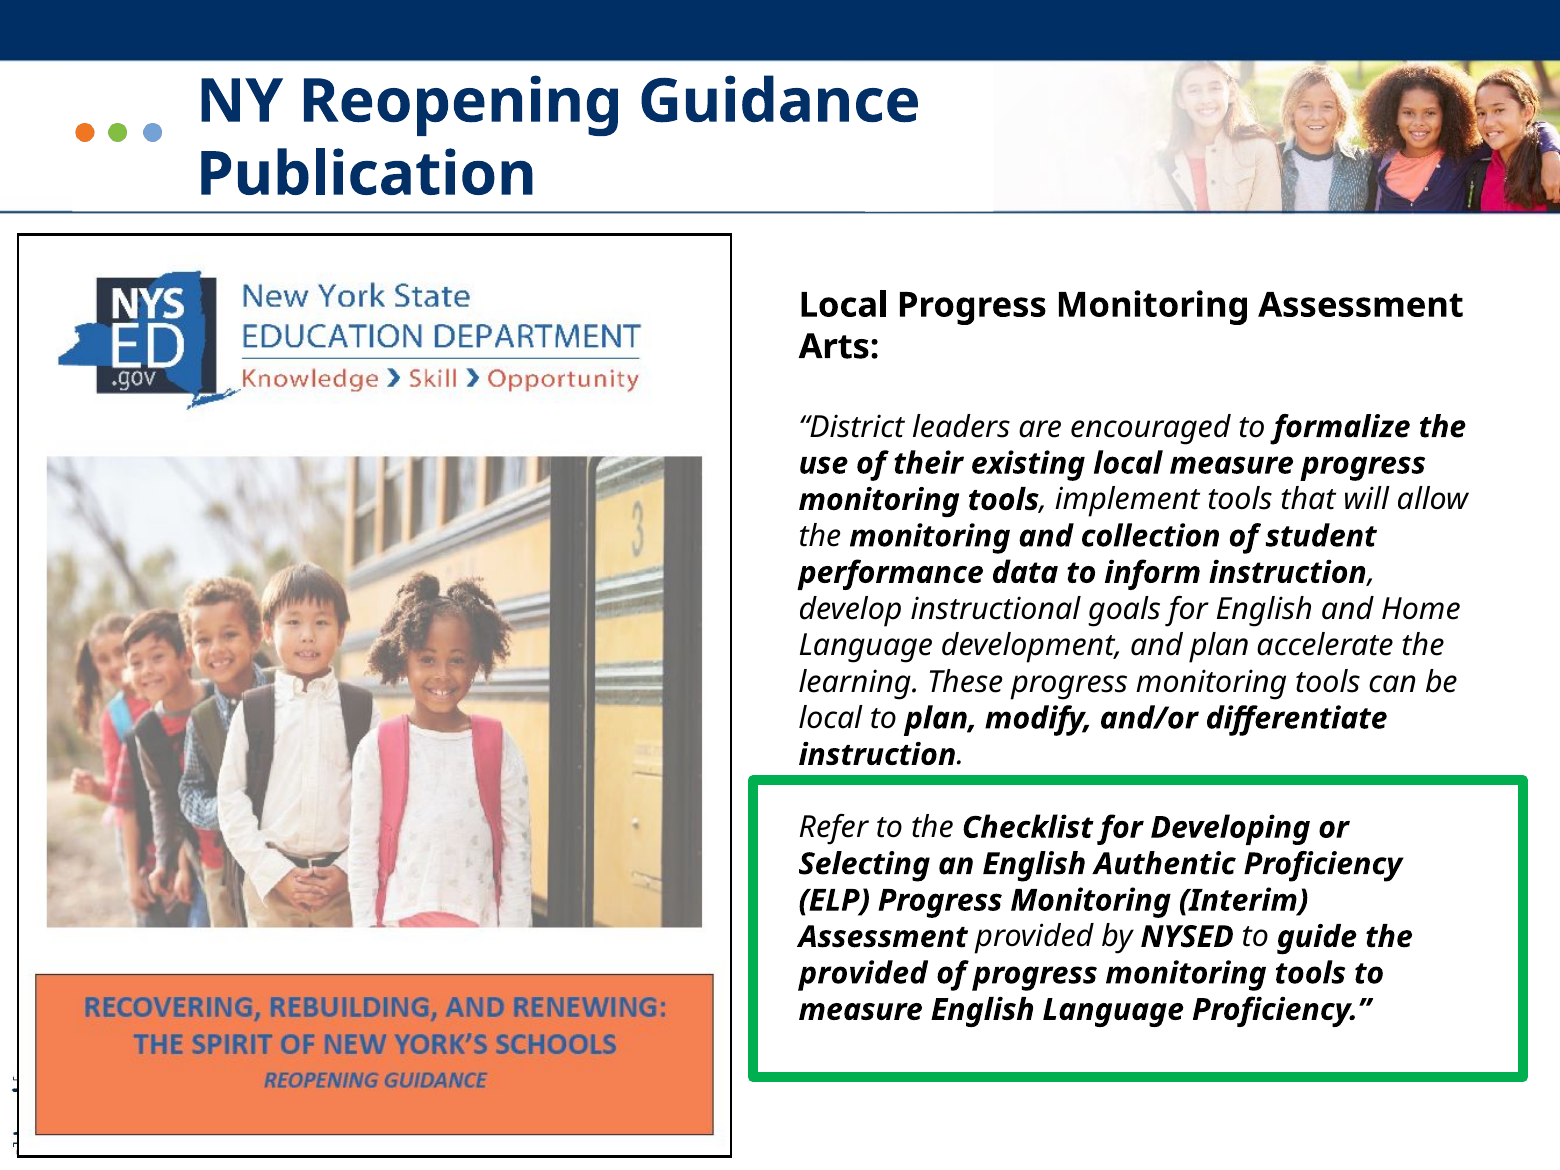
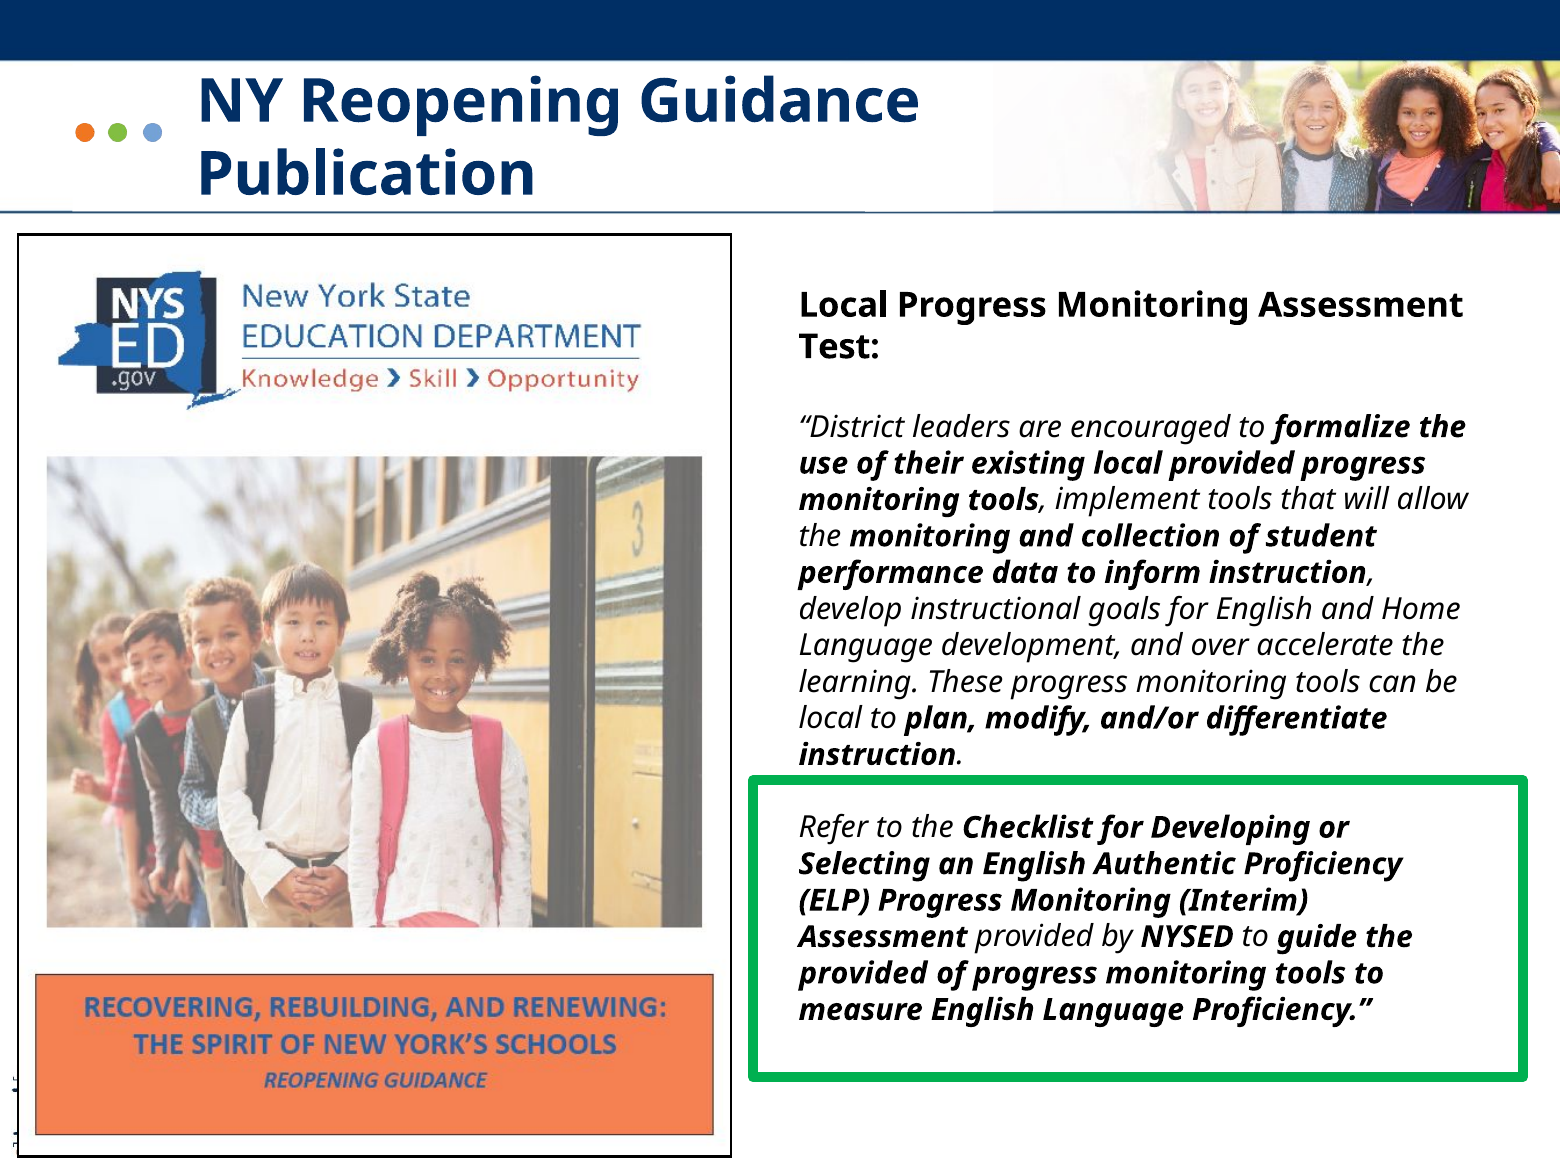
Arts: Arts -> Test (839, 347)
local measure: measure -> provided (1232, 464)
and plan: plan -> over (1220, 646)
